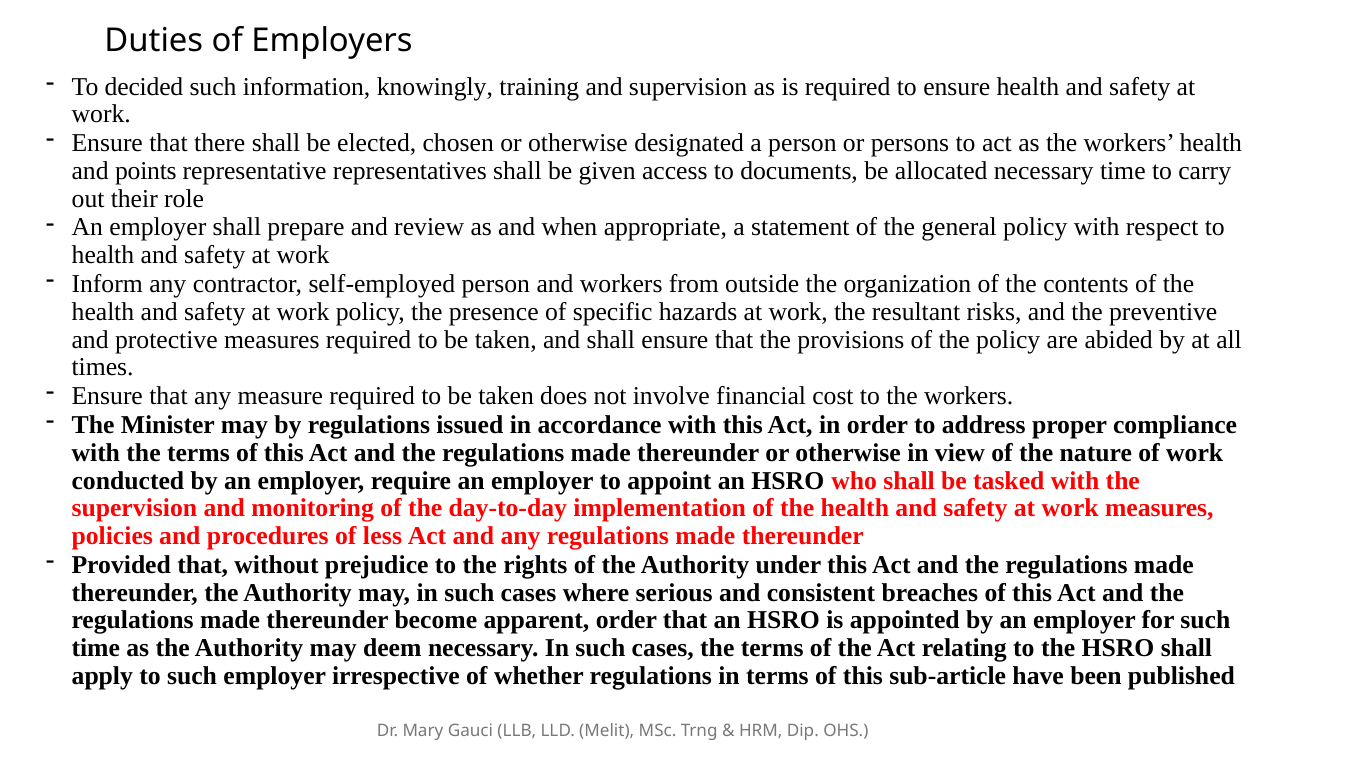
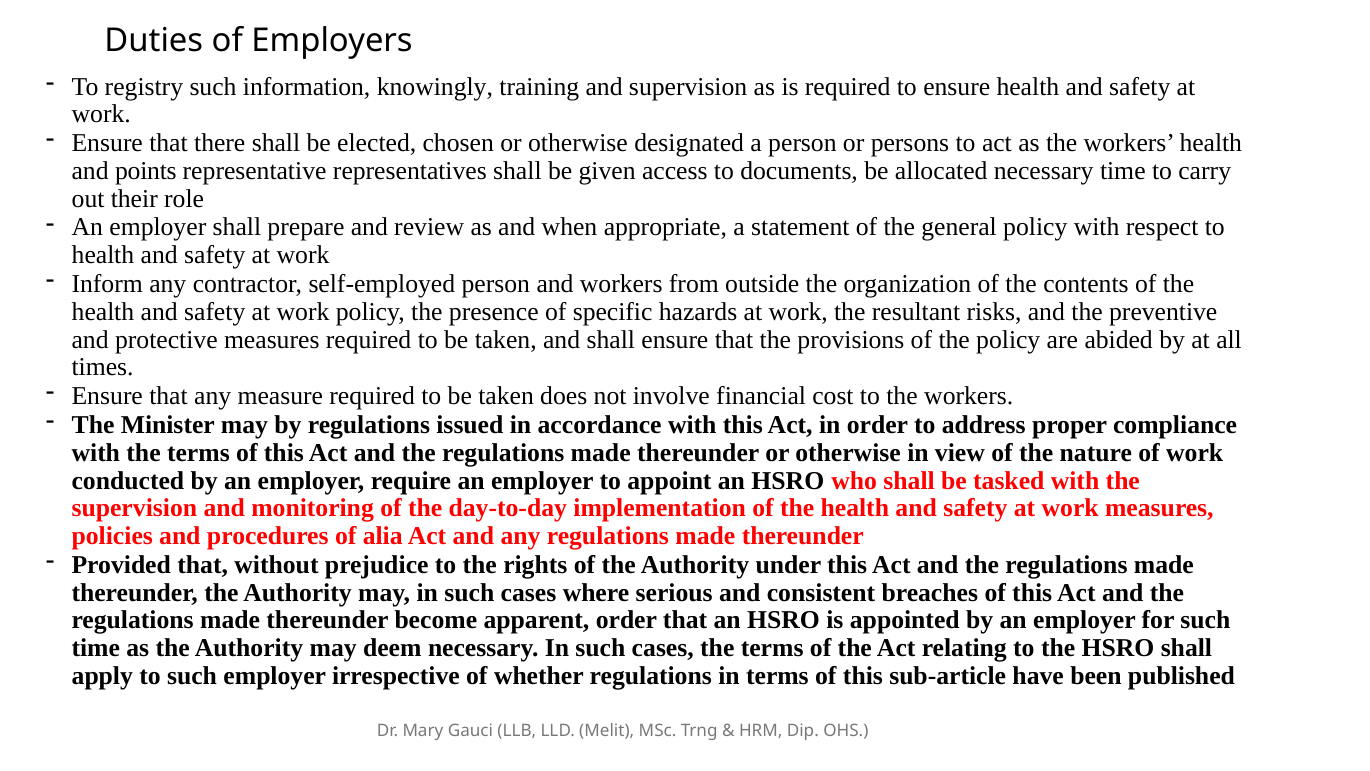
decided: decided -> registry (144, 87)
less: less -> alia (383, 536)
